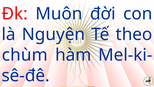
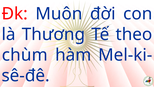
Nguyện: Nguyện -> Thương (53, 34)
